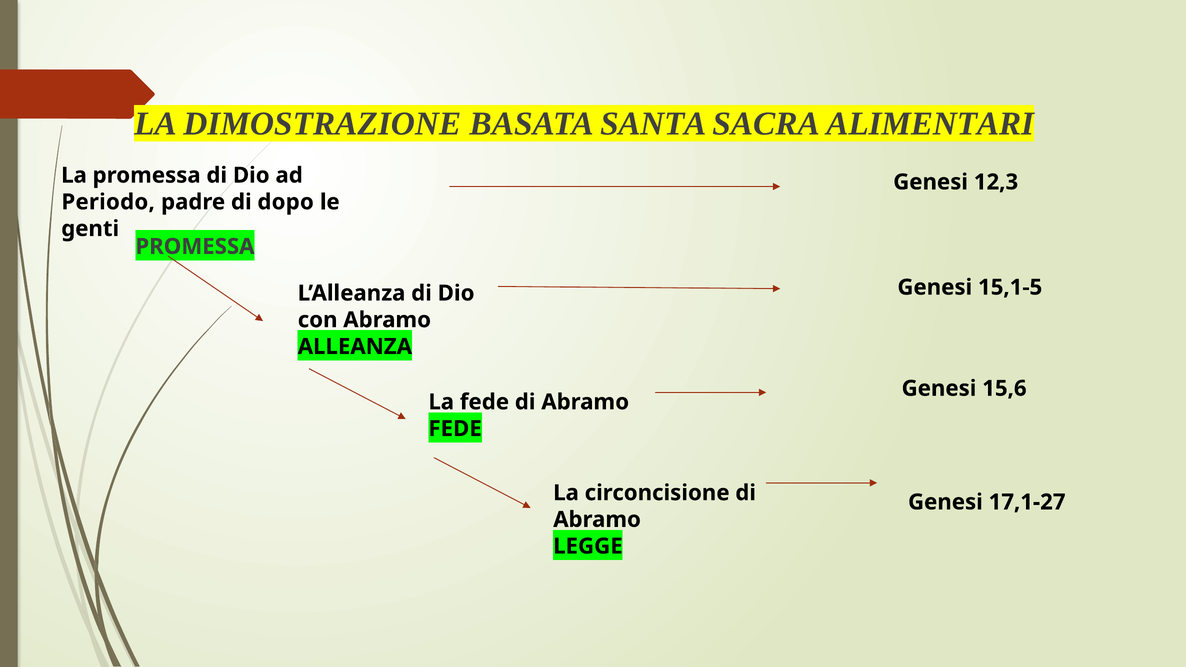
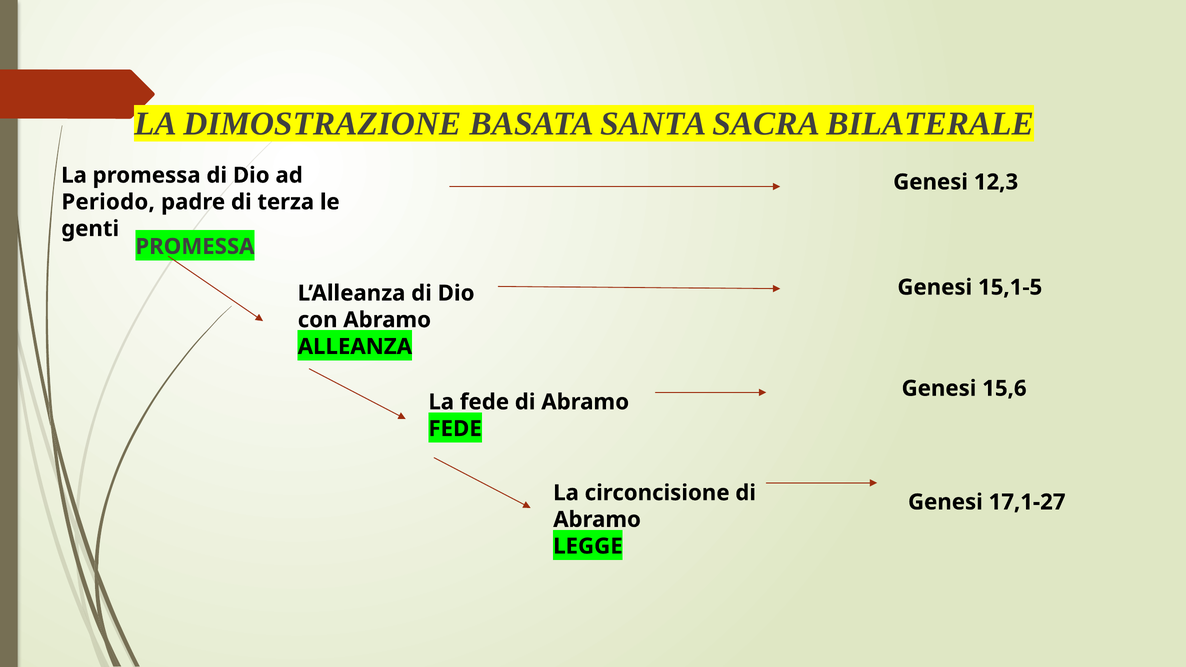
ALIMENTARI: ALIMENTARI -> BILATERALE (930, 124)
dopo: dopo -> terza (286, 202)
